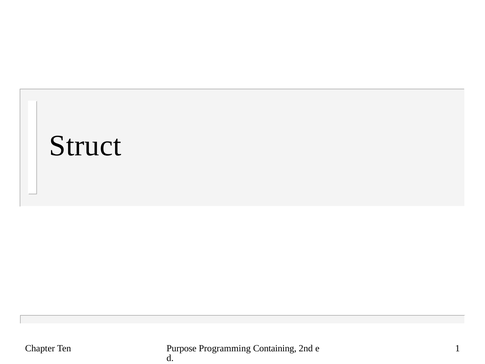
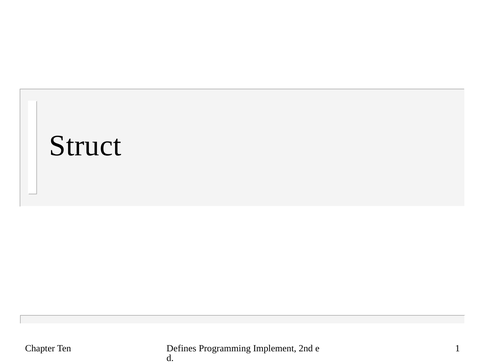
Purpose: Purpose -> Defines (181, 348)
Containing: Containing -> Implement (275, 348)
